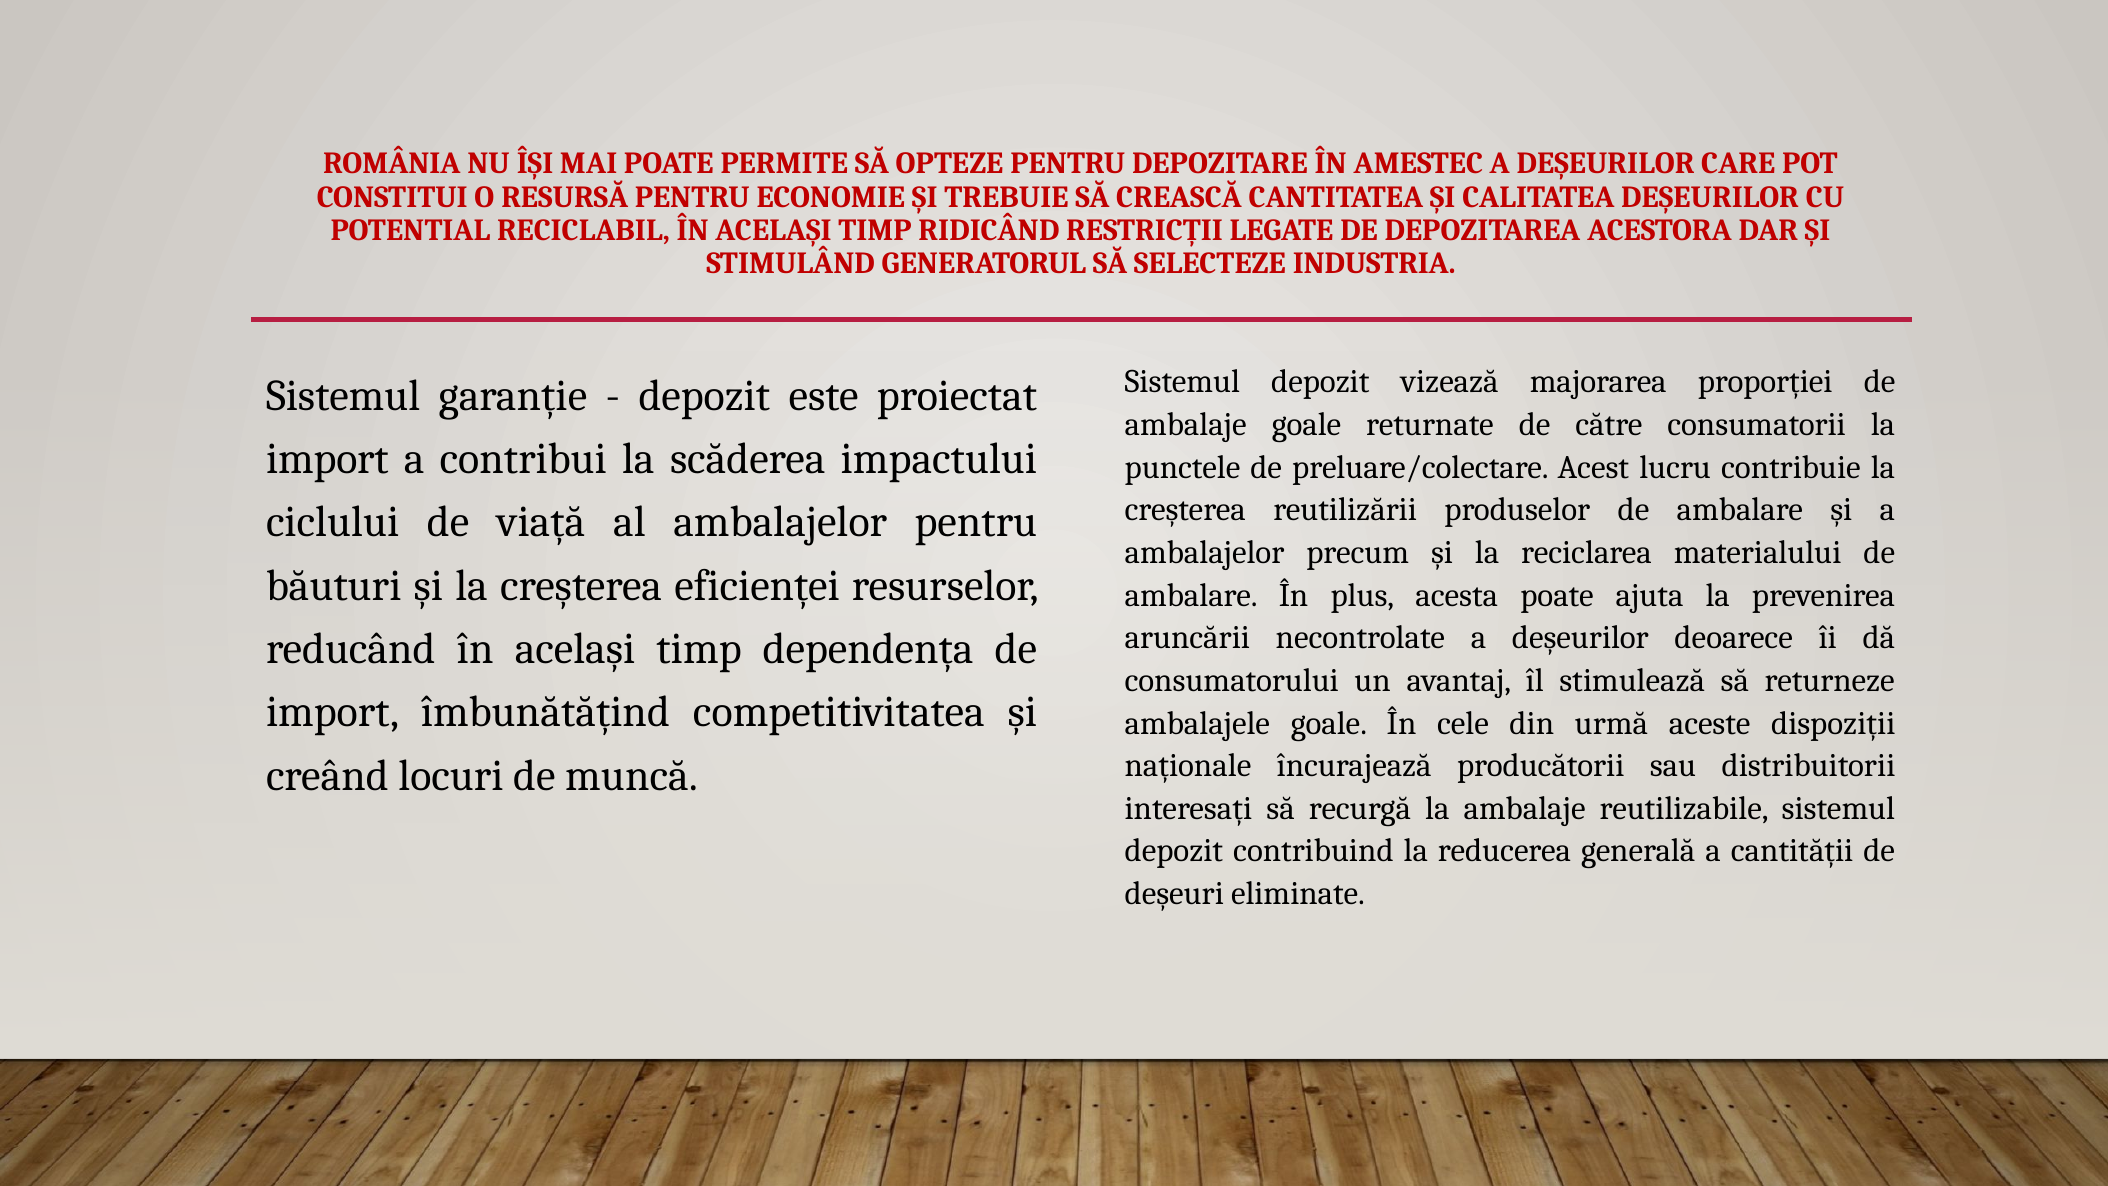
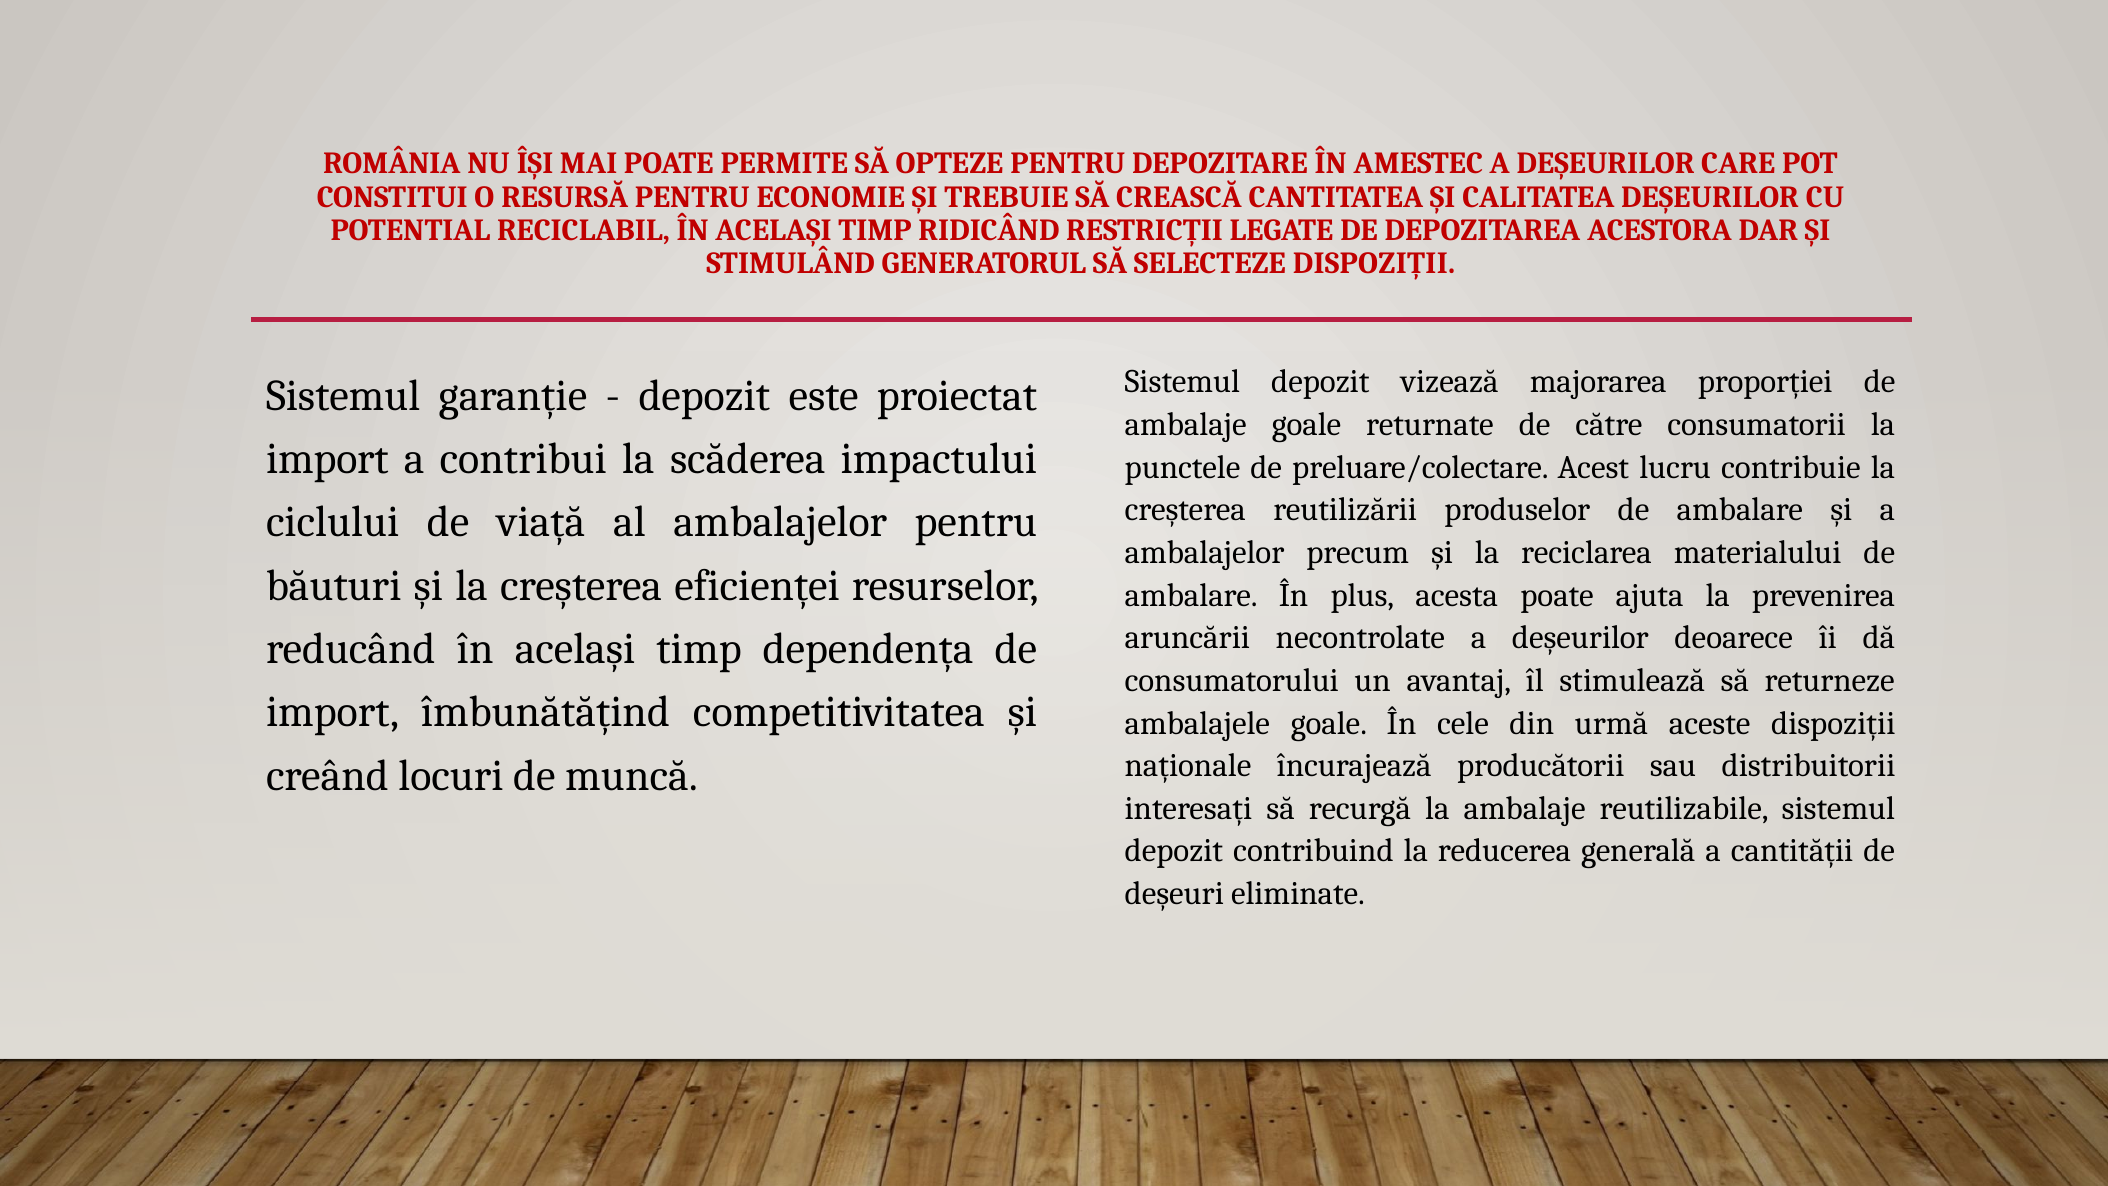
SELECTEZE INDUSTRIA: INDUSTRIA -> DISPOZIȚII (1374, 263)
